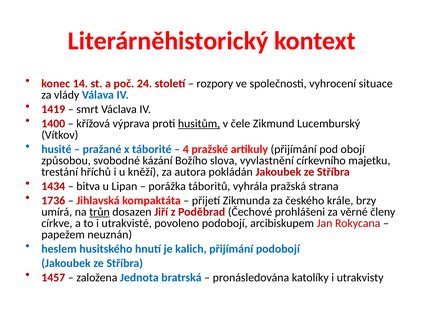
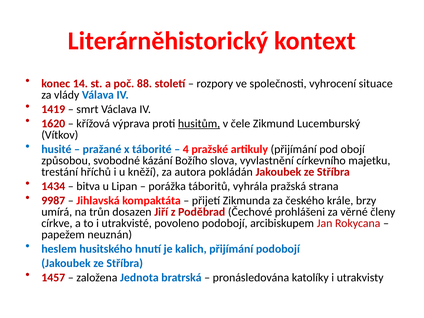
24: 24 -> 88 (145, 84)
1400: 1400 -> 1620 (53, 124)
1736: 1736 -> 9987 (53, 201)
trůn underline: present -> none (100, 212)
